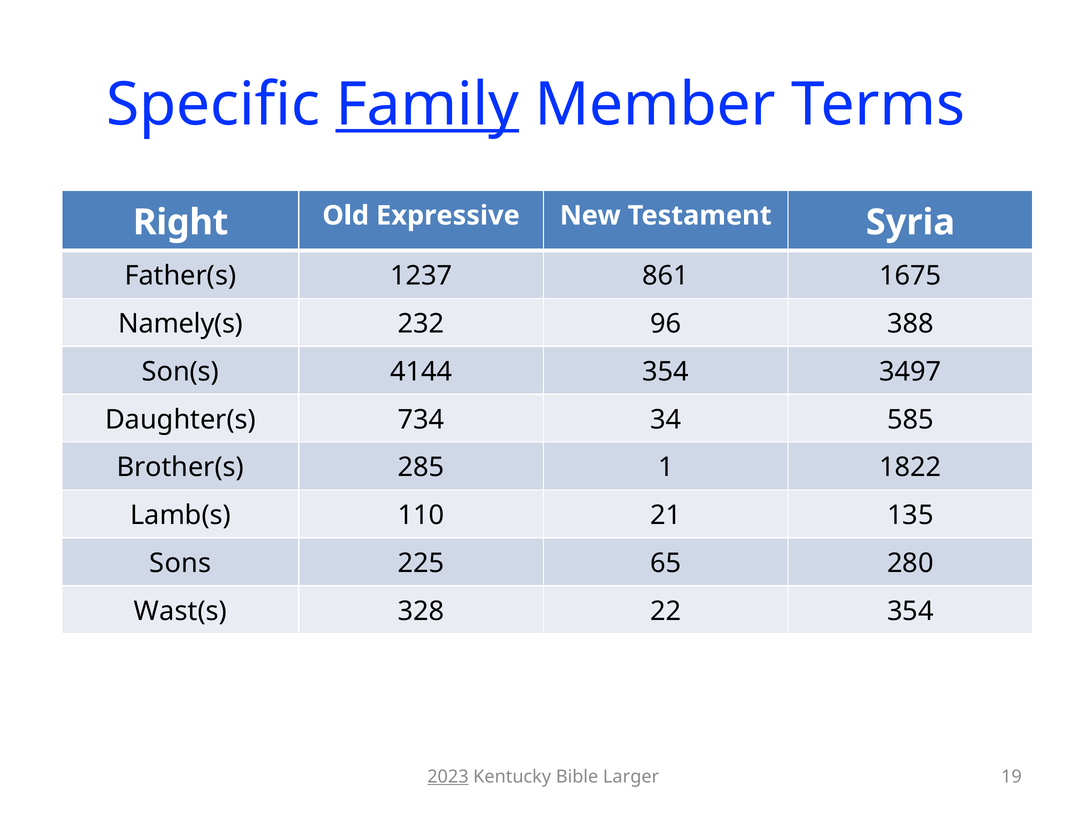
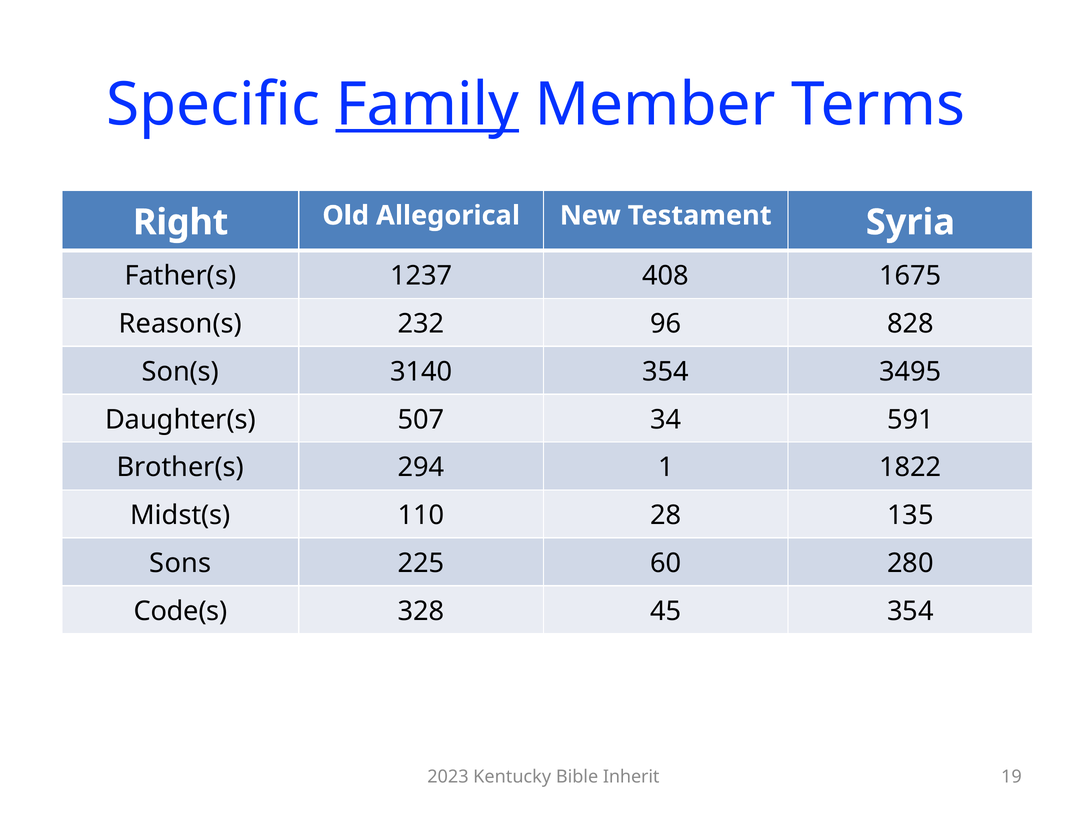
Expressive: Expressive -> Allegorical (448, 216)
861: 861 -> 408 (666, 276)
Namely(s: Namely(s -> Reason(s (180, 324)
388: 388 -> 828 (910, 324)
4144: 4144 -> 3140 (421, 372)
3497: 3497 -> 3495 (910, 372)
734: 734 -> 507 (421, 420)
585: 585 -> 591 (910, 420)
285: 285 -> 294 (421, 468)
Lamb(s: Lamb(s -> Midst(s (180, 515)
21: 21 -> 28 (666, 515)
65: 65 -> 60 (666, 563)
Wast(s: Wast(s -> Code(s (181, 611)
22: 22 -> 45 (666, 611)
2023 underline: present -> none (448, 777)
Larger: Larger -> Inherit (631, 777)
